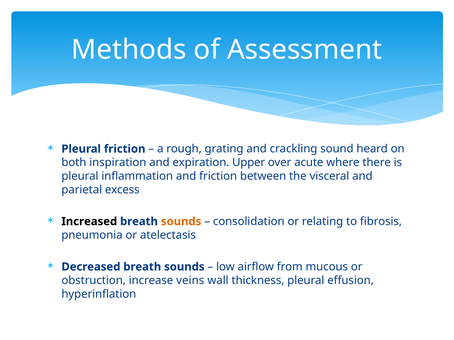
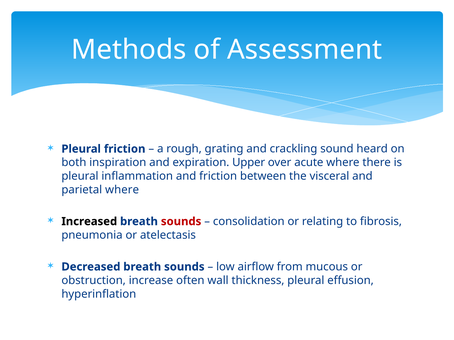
parietal excess: excess -> where (122, 190)
sounds colour: orange -> red (181, 222)
veins: veins -> often (190, 281)
